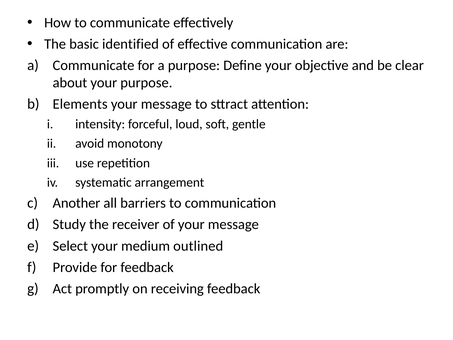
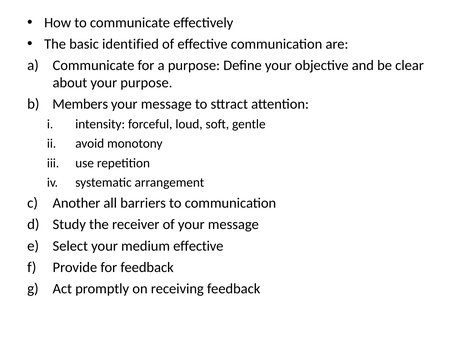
Elements: Elements -> Members (80, 104)
medium outlined: outlined -> effective (198, 246)
